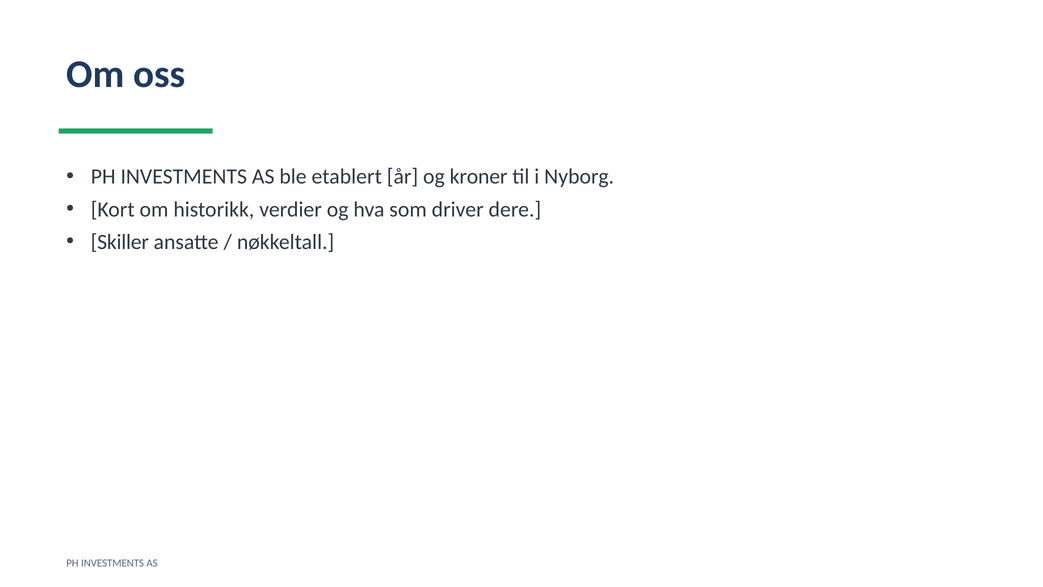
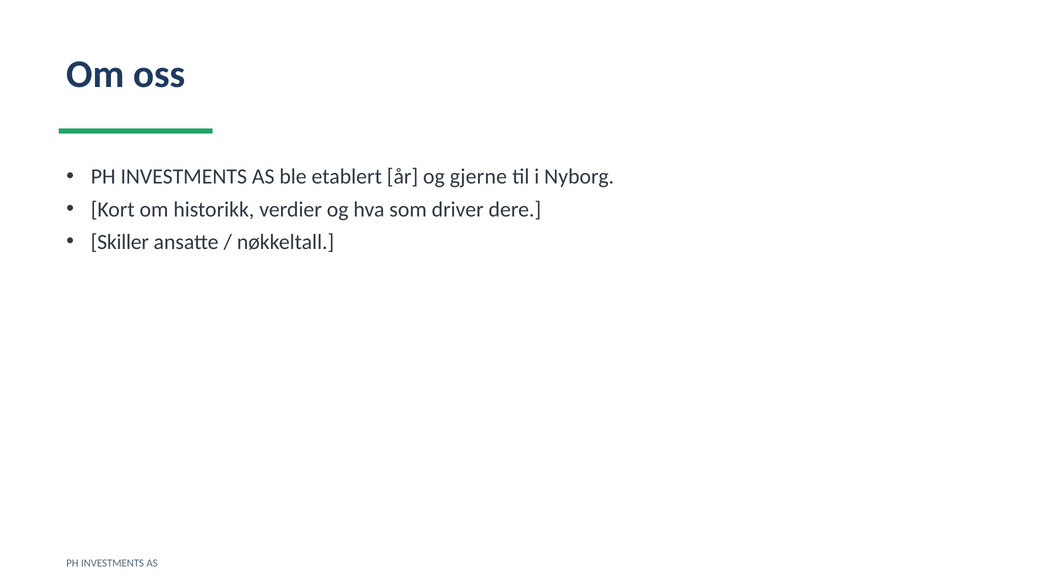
kroner: kroner -> gjerne (478, 177)
